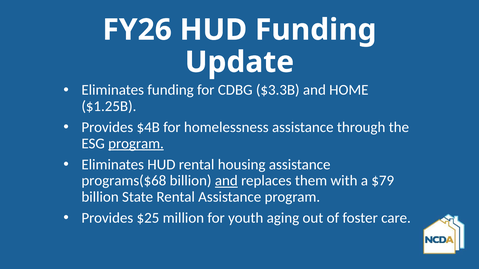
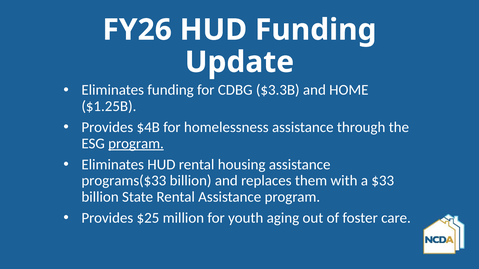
programs($68: programs($68 -> programs($33 (124, 181)
and underline: present -> none (226, 181)
$79: $79 -> $33 (383, 181)
